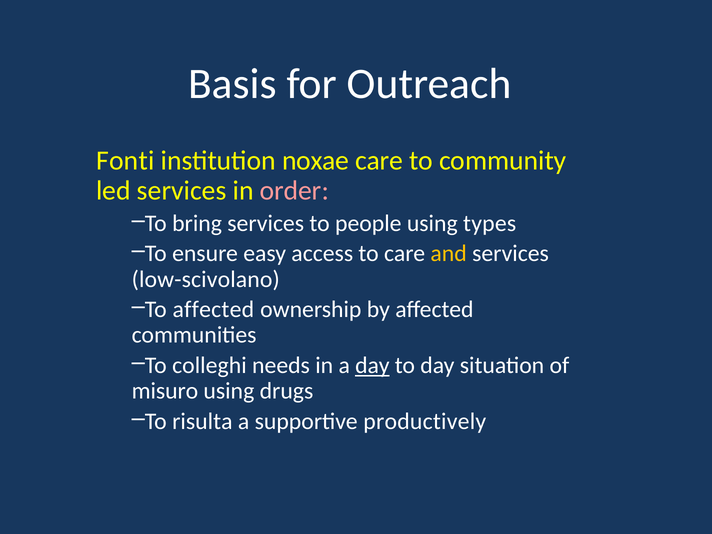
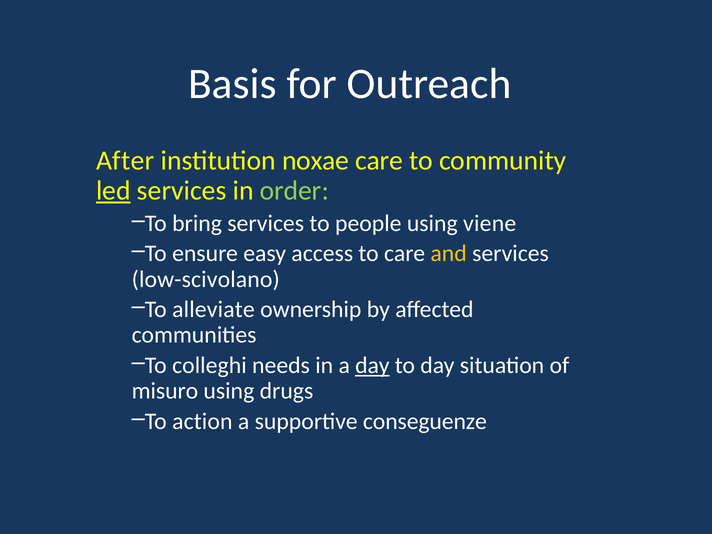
Fonti: Fonti -> After (125, 161)
led underline: none -> present (113, 191)
order colour: pink -> light green (294, 191)
types: types -> viene (490, 223)
To affected: affected -> alleviate (213, 310)
risulta: risulta -> action (202, 421)
productively: productively -> conseguenze (425, 421)
